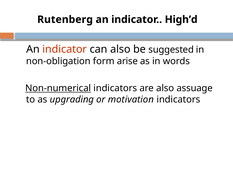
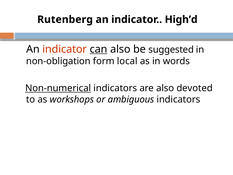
can underline: none -> present (99, 49)
arise: arise -> local (127, 61)
assuage: assuage -> devoted (195, 88)
upgrading: upgrading -> workshops (72, 99)
motivation: motivation -> ambiguous (131, 99)
